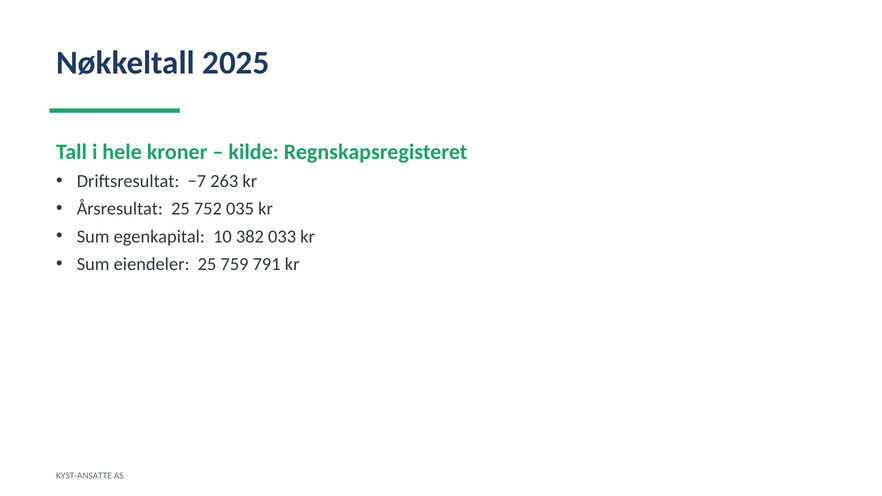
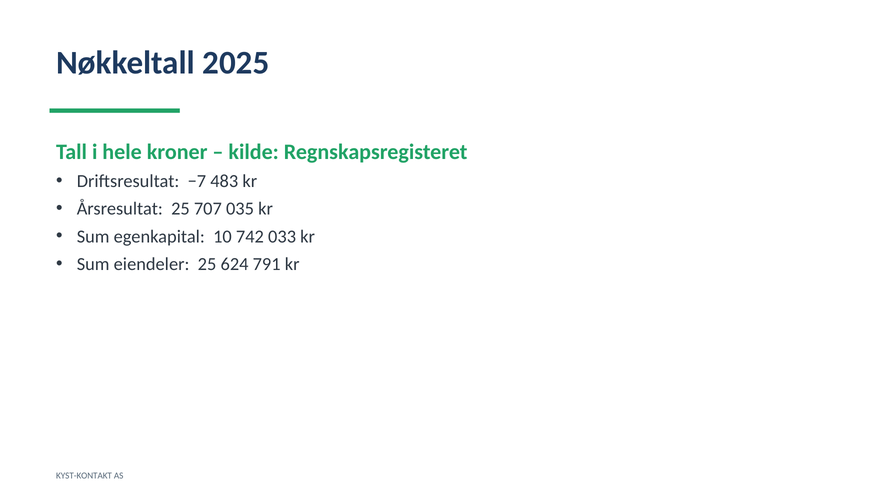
263: 263 -> 483 (224, 181)
752: 752 -> 707 (208, 209)
382: 382 -> 742 (250, 237)
759: 759 -> 624 (235, 264)
KYST-ANSATTE: KYST-ANSATTE -> KYST-KONTAKT (84, 476)
